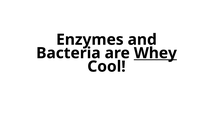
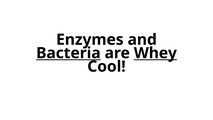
Bacteria underline: none -> present (68, 53)
